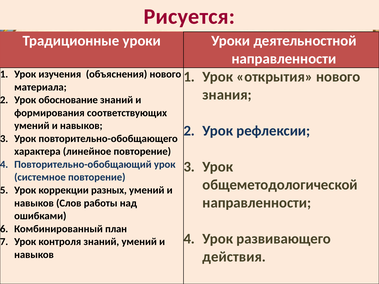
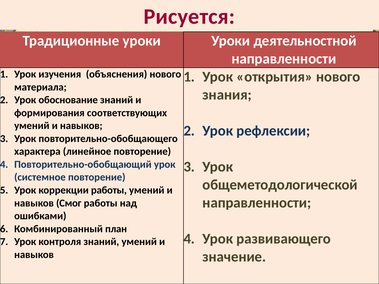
коррекции разных: разных -> работы (109, 190)
Слов: Слов -> Смог (69, 203)
действия: действия -> значение (234, 257)
